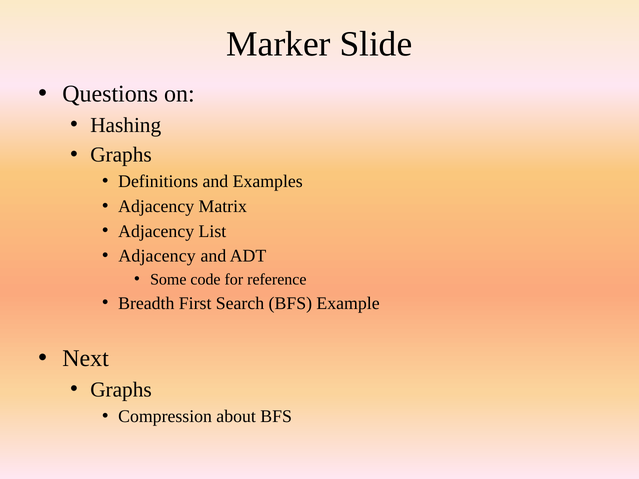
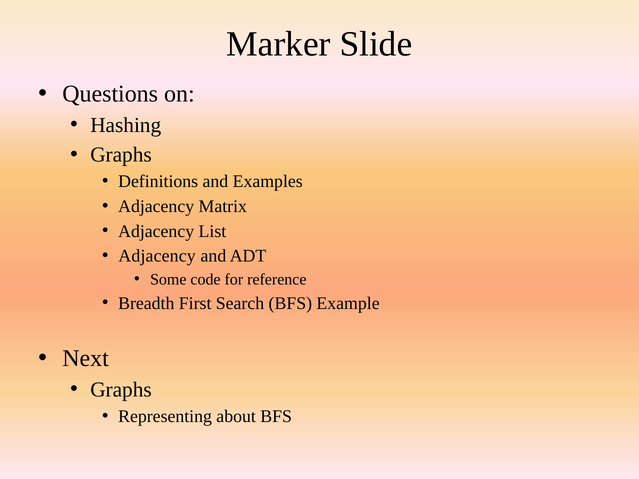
Compression: Compression -> Representing (165, 417)
